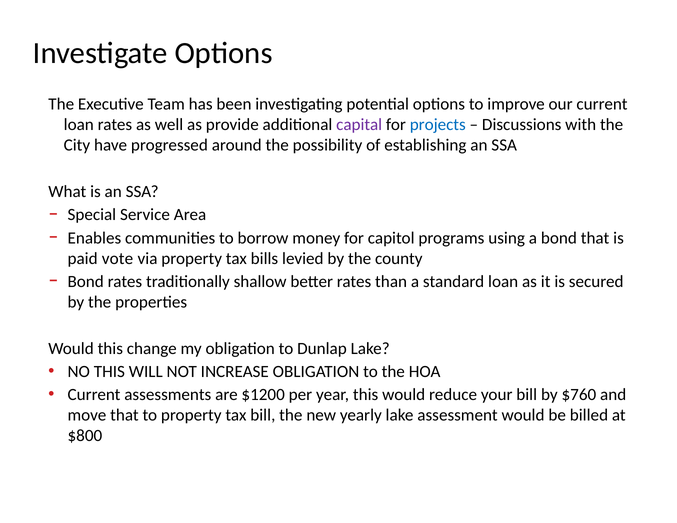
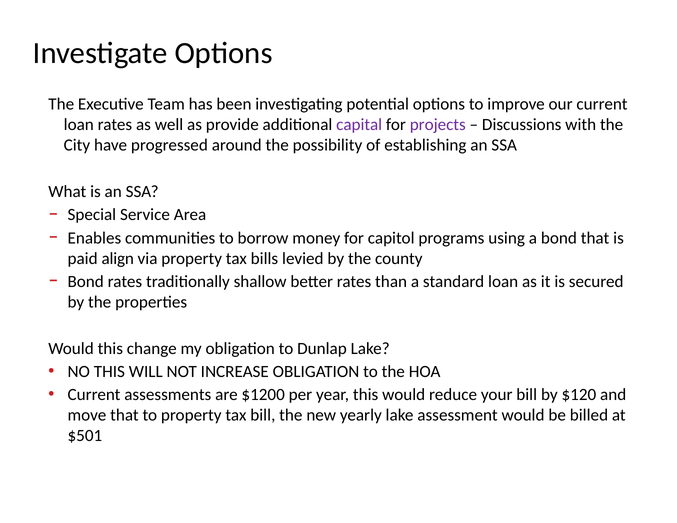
projects colour: blue -> purple (438, 125)
vote: vote -> align (118, 259)
$760: $760 -> $120 (579, 395)
$800: $800 -> $501 (85, 436)
